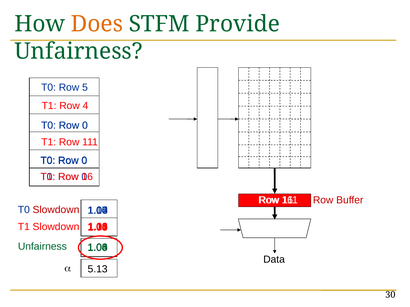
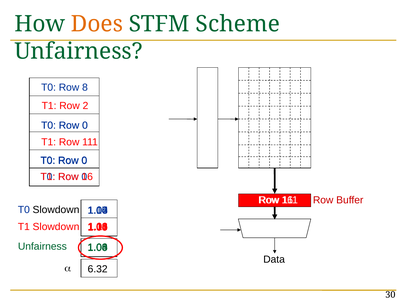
Provide: Provide -> Scheme (238, 24)
5: 5 -> 8 (85, 88)
4: 4 -> 2 (85, 106)
Slowdown colour: red -> black (56, 210)
5.13: 5.13 -> 6.32 (98, 270)
